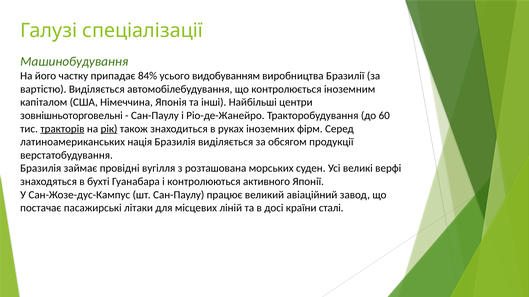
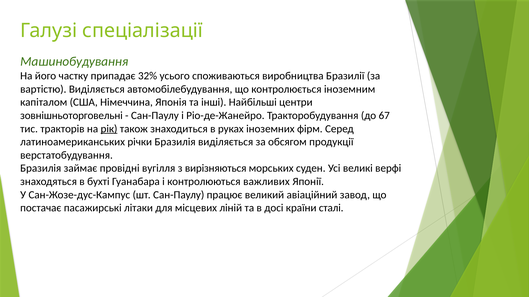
84%: 84% -> 32% (148, 76)
видобуванням: видобуванням -> споживаються (226, 76)
60: 60 -> 67 (384, 116)
тракторів underline: present -> none (62, 129)
нація: нація -> річки (140, 142)
розташована: розташована -> вирізняються (216, 169)
активного: активного -> важливих (266, 182)
